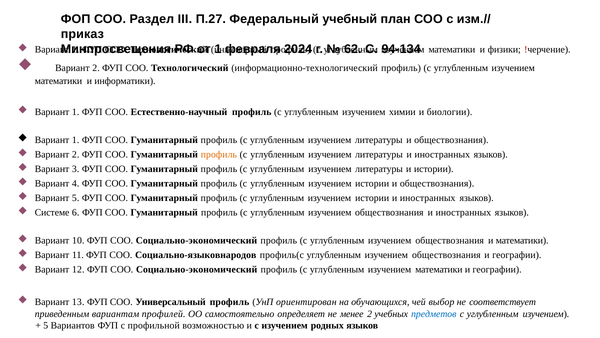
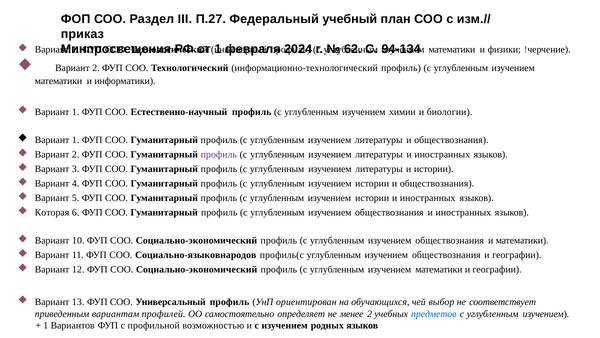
профиль colour: orange -> purple (219, 154)
Системе: Системе -> Которая (52, 212)
5: 5 -> 1 (46, 325)
